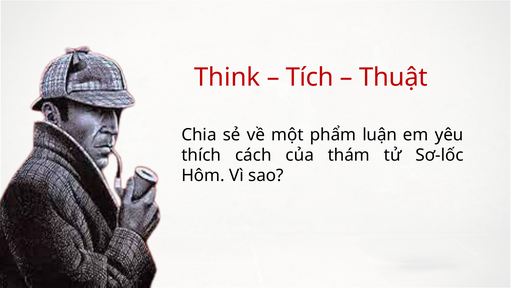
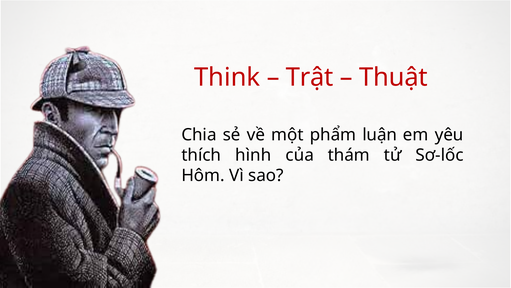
Tích: Tích -> Trật (310, 77)
cách: cách -> hình (253, 155)
